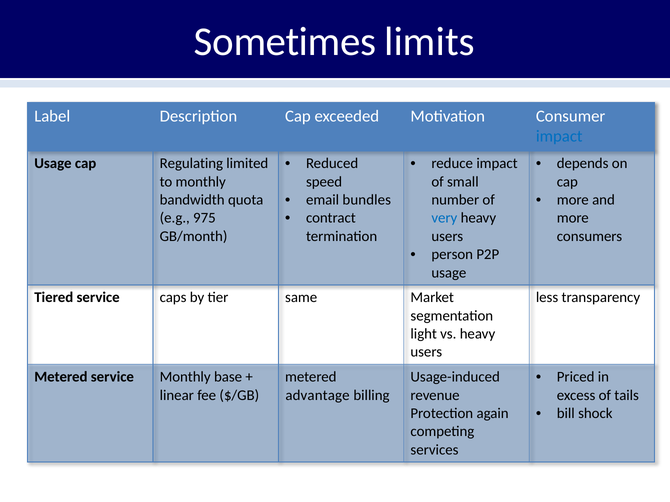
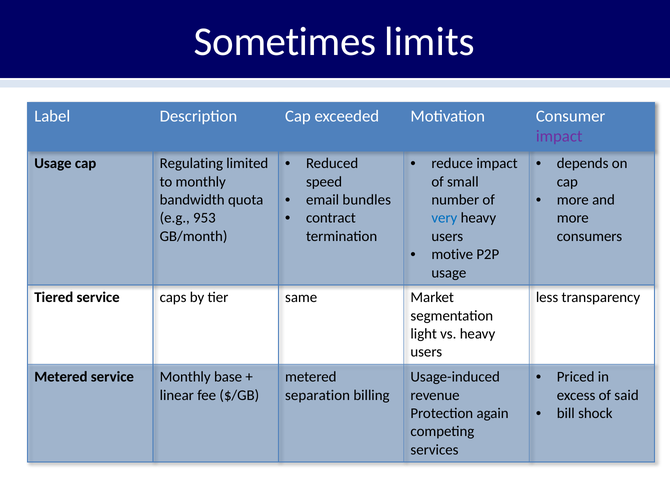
impact colour: blue -> purple (559, 137)
975: 975 -> 953 (204, 218)
person: person -> motive (452, 255)
advantage: advantage -> separation (318, 396)
tails: tails -> said (627, 396)
